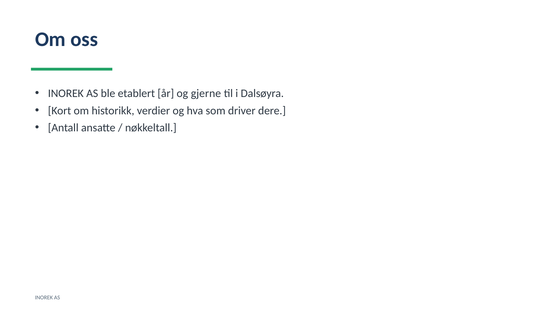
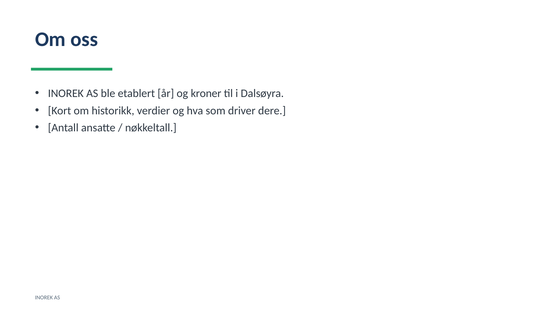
gjerne: gjerne -> kroner (206, 93)
